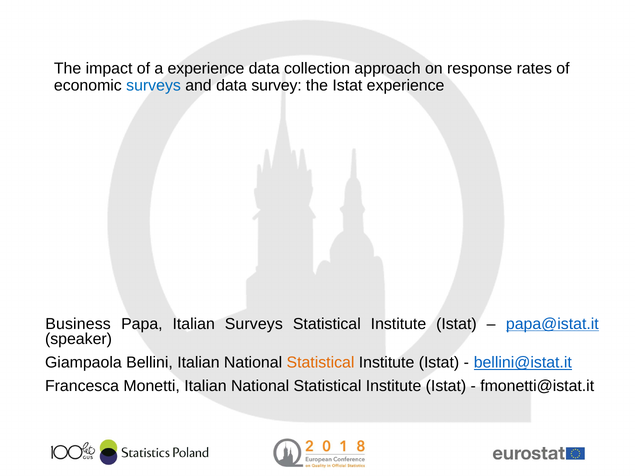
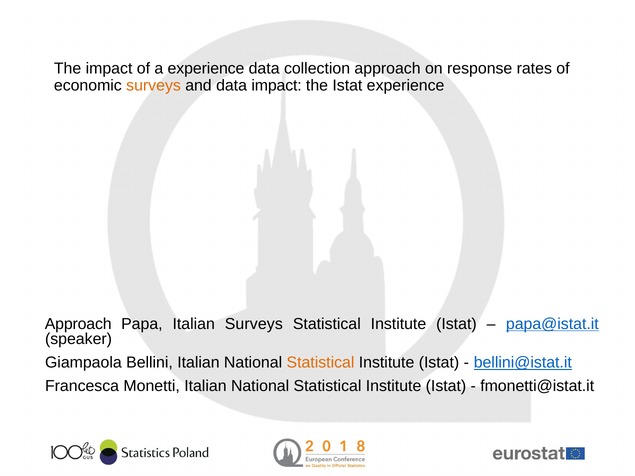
surveys colour: blue -> orange (154, 86)
data survey: survey -> impact (277, 86)
Business: Business -> Approach (78, 324)
